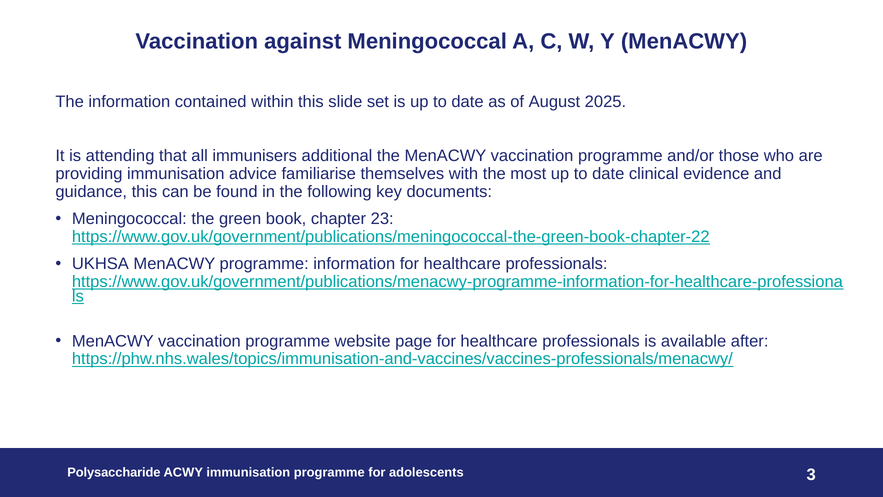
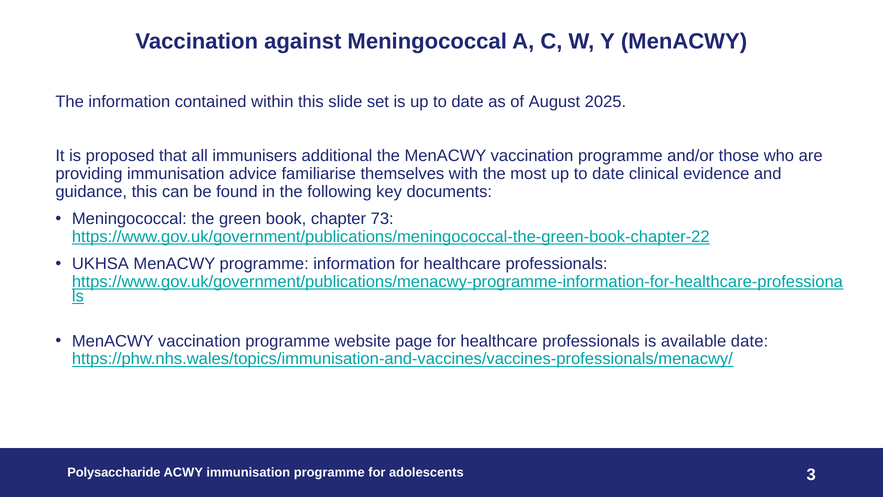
attending: attending -> proposed (120, 156)
23: 23 -> 73 (382, 219)
available after: after -> date (750, 341)
